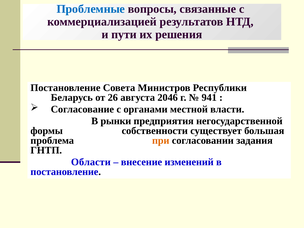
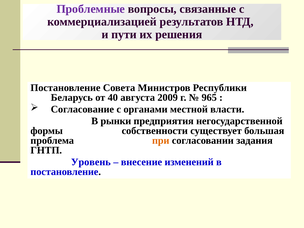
Проблемные colour: blue -> purple (91, 9)
26: 26 -> 40 (113, 98)
2046: 2046 -> 2009 (168, 98)
941: 941 -> 965 (209, 98)
Области: Области -> Уровень (91, 162)
